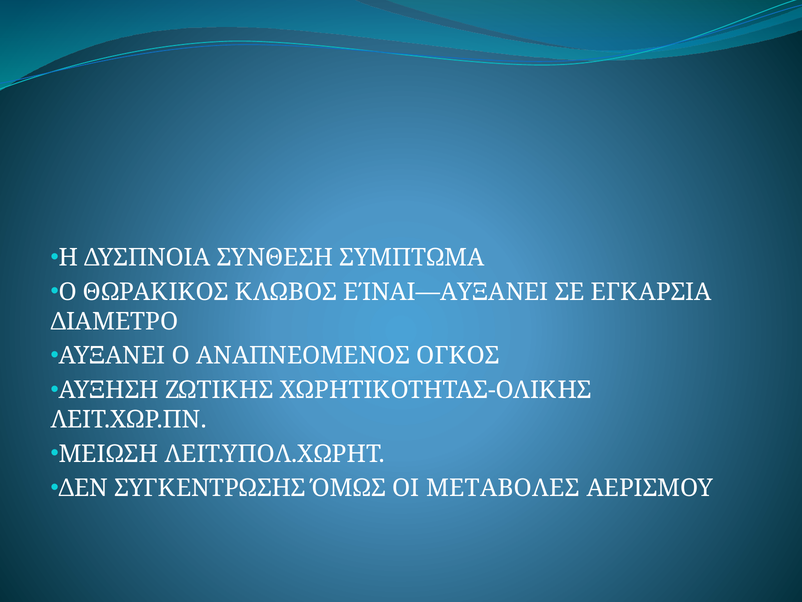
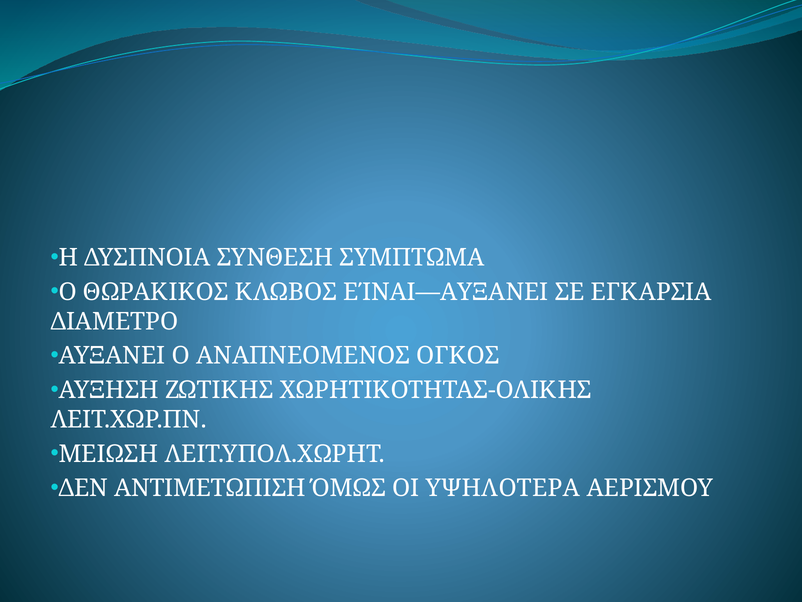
ΣΥΓΚΕΝΤΡΩΣΗΣ: ΣΥΓΚΕΝΤΡΩΣΗΣ -> ΑΝΤΙΜΕΤΩΠΙΣΗ (210, 488)
ΜΕΤΑΒΟΛΕΣ: ΜΕΤΑΒΟΛΕΣ -> ΥΨΗΛΟΤΕΡΑ (503, 488)
